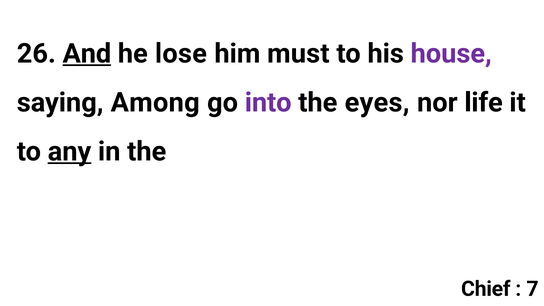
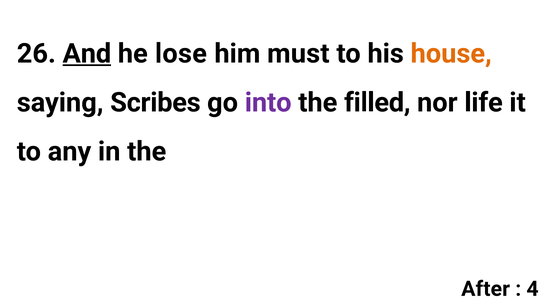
house colour: purple -> orange (451, 54)
Among: Among -> Scribes (155, 103)
eyes: eyes -> filled (377, 103)
any underline: present -> none (69, 151)
Chief: Chief -> After (486, 289)
7: 7 -> 4 (533, 289)
